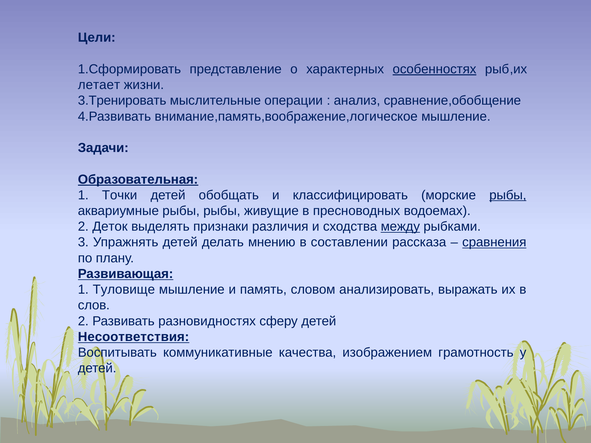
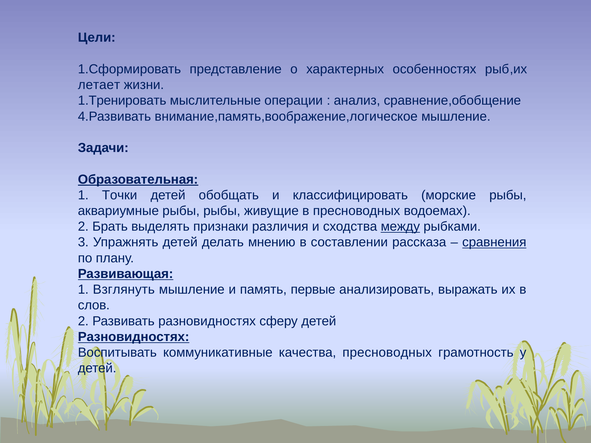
особенностях underline: present -> none (435, 69)
3.Тренировать: 3.Тренировать -> 1.Тренировать (122, 101)
рыбы underline: present -> none (508, 195)
Деток: Деток -> Брать (110, 227)
Туловище: Туловище -> Взглянуть (124, 290)
словом: словом -> первые (313, 290)
Несоответствия: Несоответствия -> Разновидностях (134, 337)
качества изображением: изображением -> пресноводных (387, 353)
